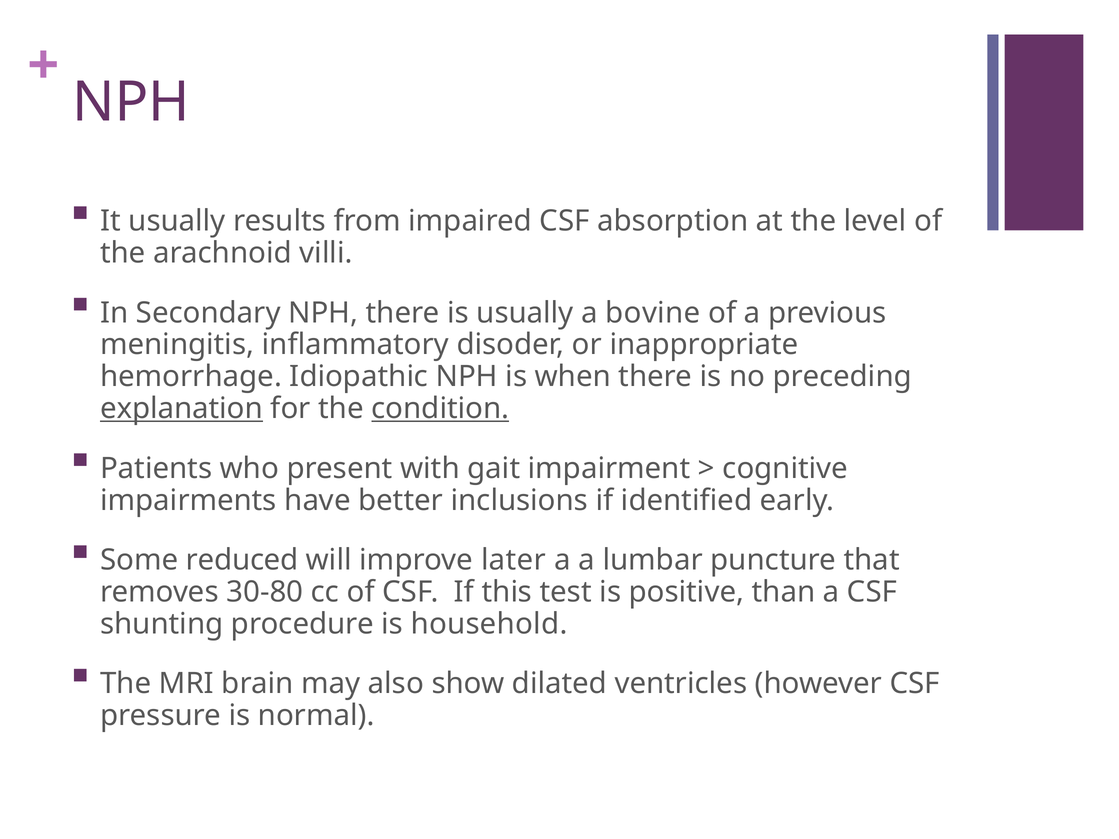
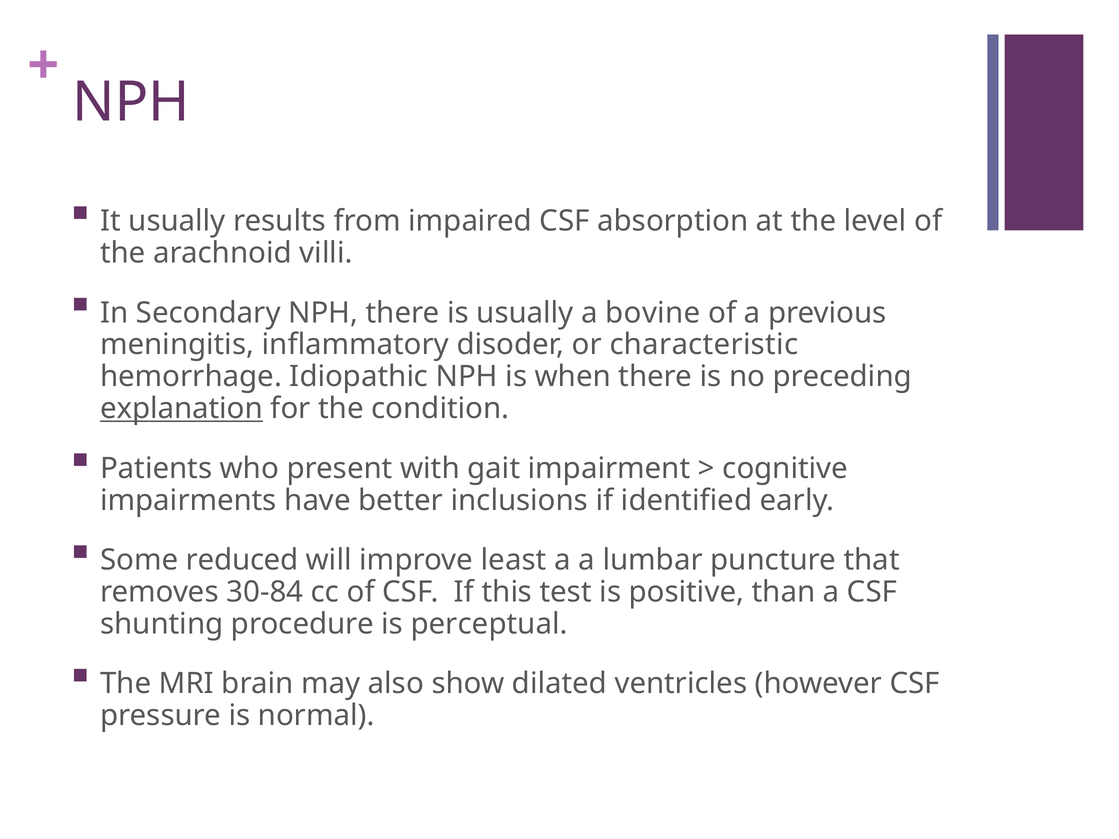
inappropriate: inappropriate -> characteristic (704, 345)
condition underline: present -> none (440, 409)
later: later -> least (514, 560)
30-80: 30-80 -> 30-84 (265, 592)
household: household -> perceptual (489, 624)
